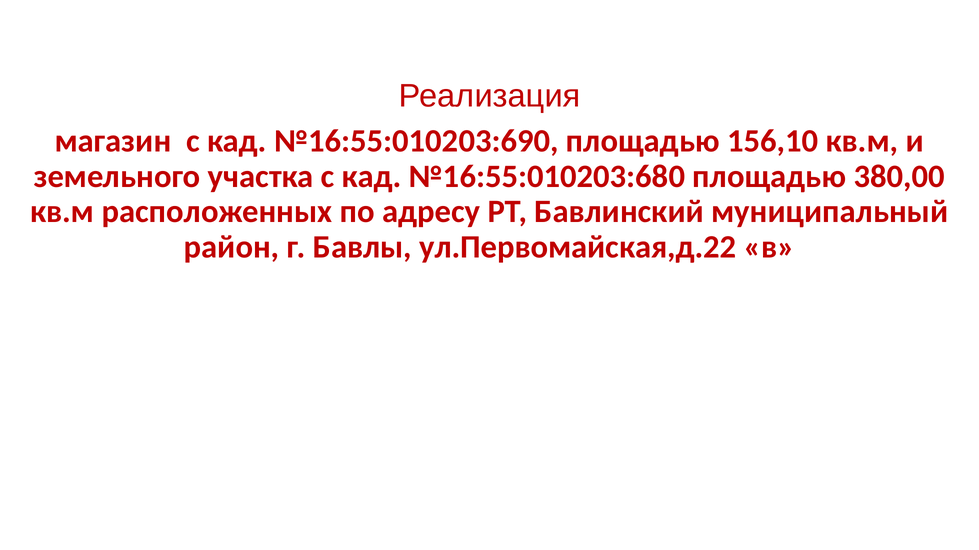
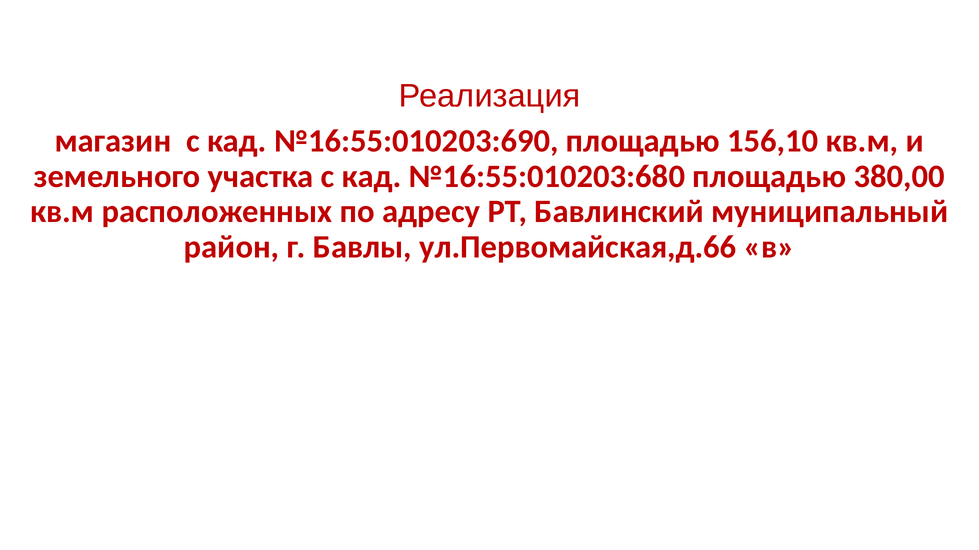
ул.Первомайская,д.22: ул.Первомайская,д.22 -> ул.Первомайская,д.66 (578, 247)
